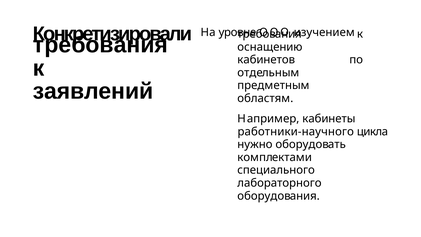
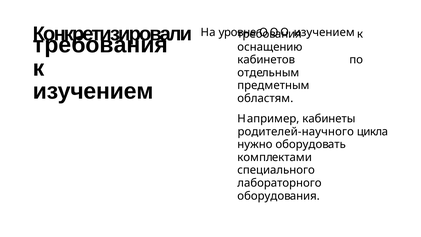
заявлений: заявлений -> изучением (93, 91)
работники-научного: работники-научного -> родителей-научного (296, 131)
